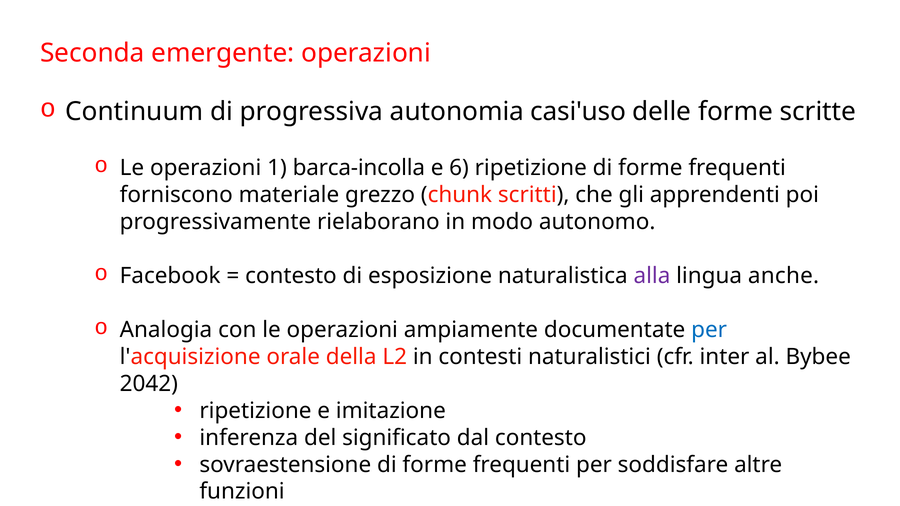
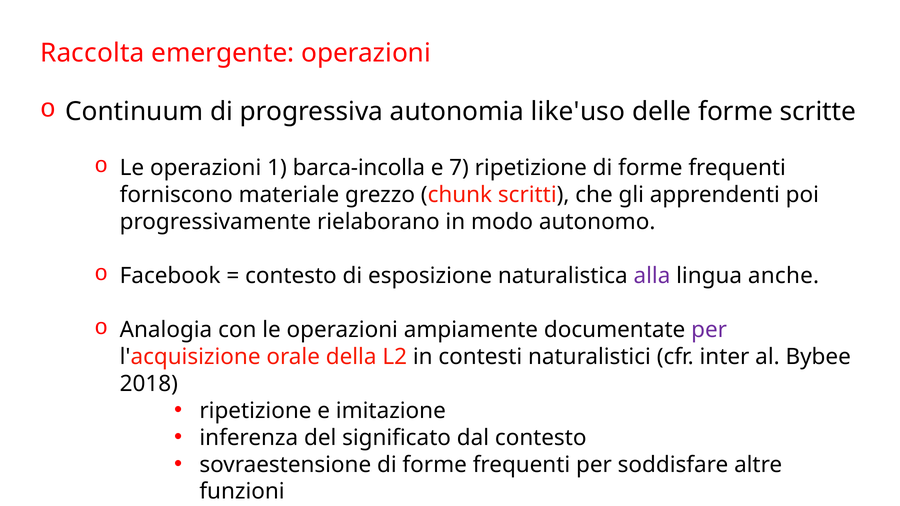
Seconda: Seconda -> Raccolta (92, 53)
casi'uso: casi'uso -> like'uso (578, 112)
6: 6 -> 7 (459, 168)
per colour: blue -> purple (709, 330)
2042: 2042 -> 2018 (149, 384)
